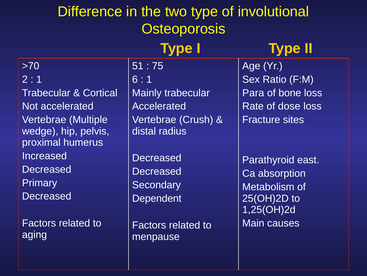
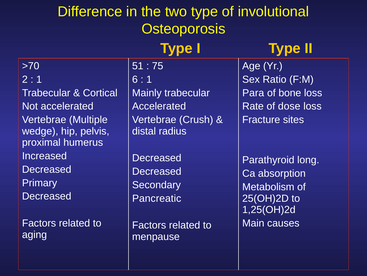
east: east -> long (308, 160)
Dependent: Dependent -> Pancreatic (157, 198)
